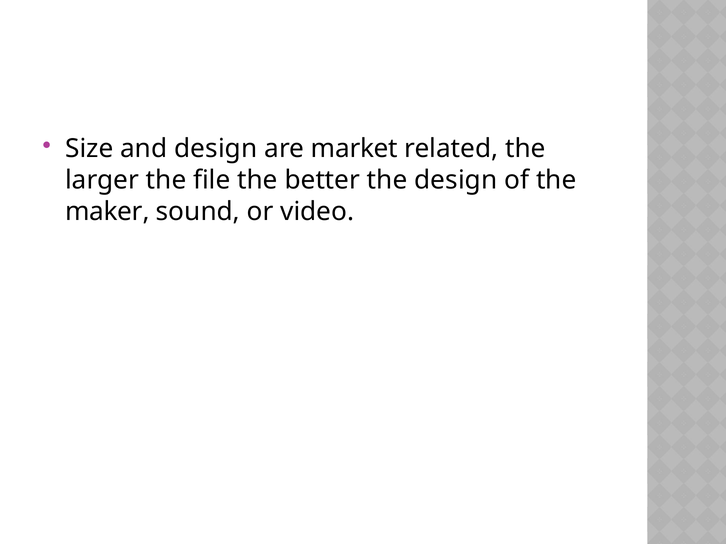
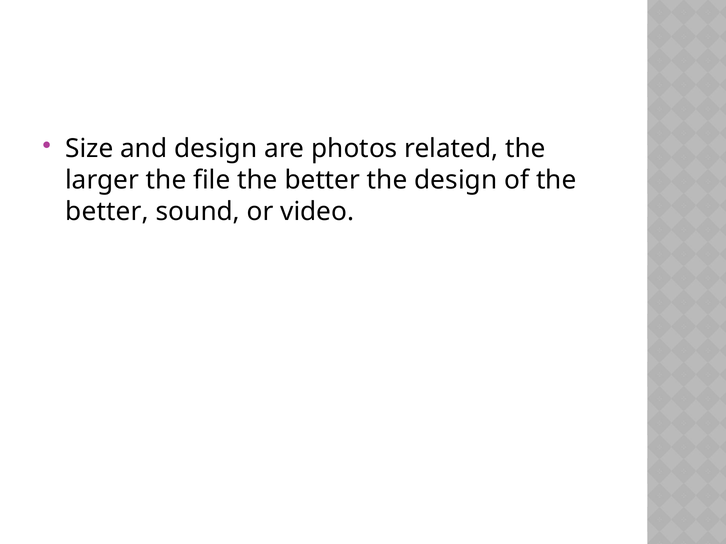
market: market -> photos (354, 149)
maker: maker -> better (107, 212)
